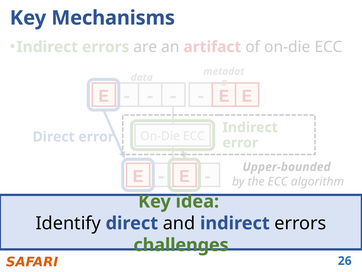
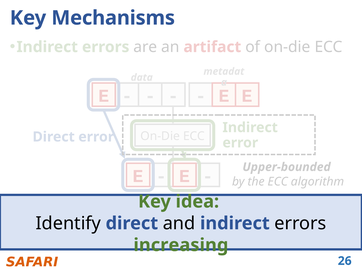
challenges: challenges -> increasing (181, 245)
